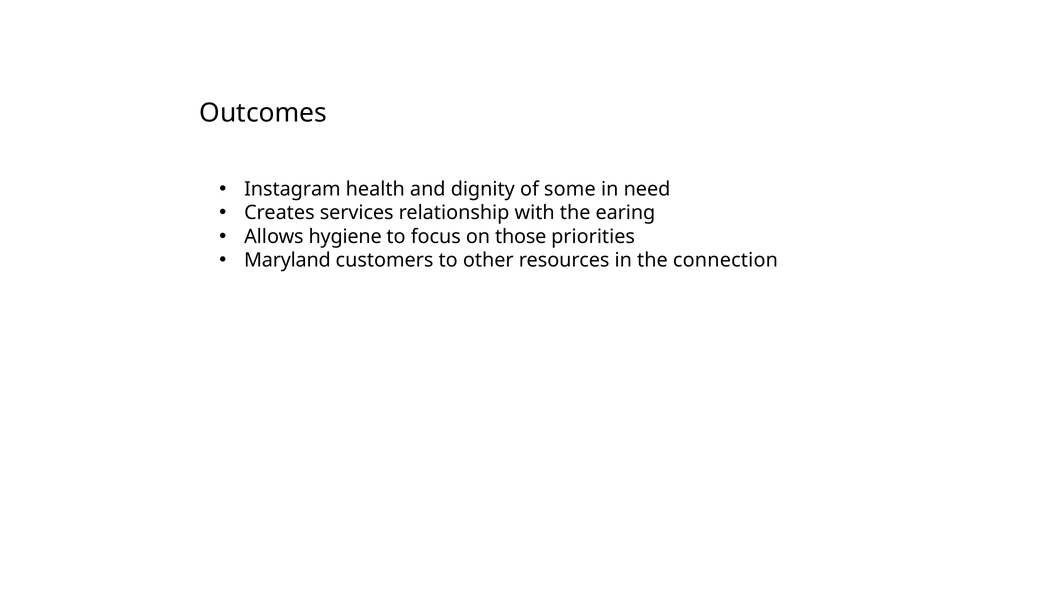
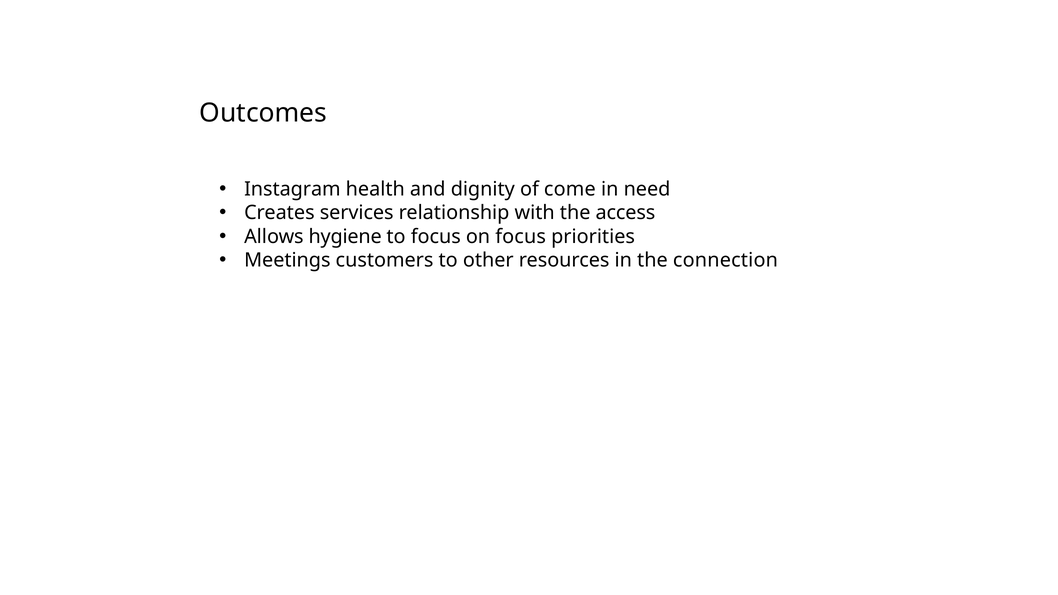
some: some -> come (570, 189)
earing: earing -> access (625, 213)
on those: those -> focus (521, 237)
Maryland: Maryland -> Meetings (287, 260)
